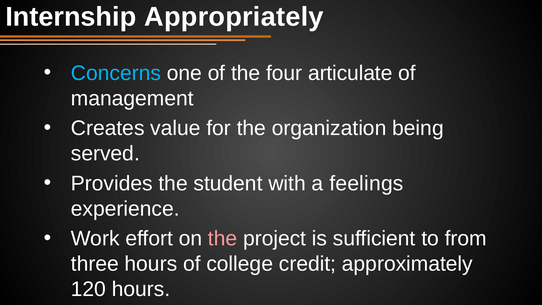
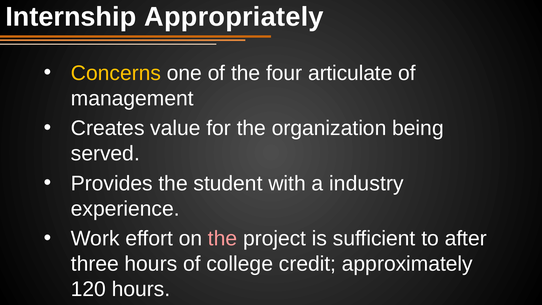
Concerns colour: light blue -> yellow (116, 73)
feelings: feelings -> industry (366, 183)
from: from -> after (466, 239)
